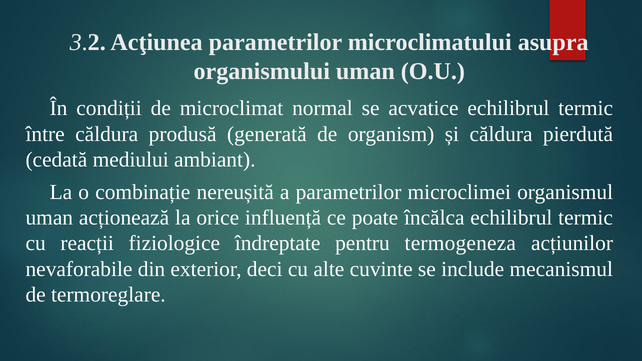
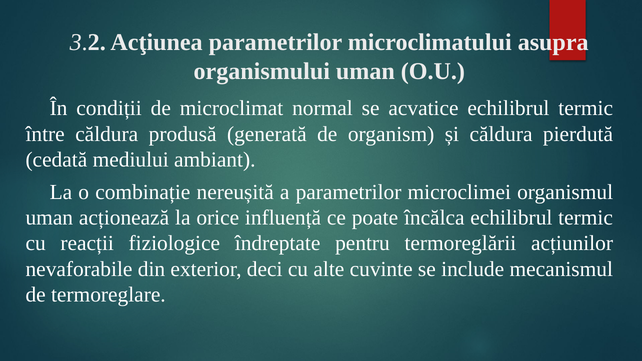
termogeneza: termogeneza -> termoreglării (460, 243)
